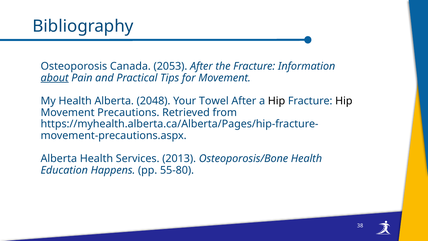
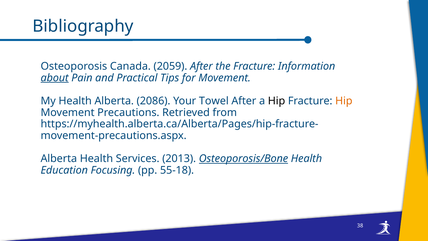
2053: 2053 -> 2059 (170, 66)
2048: 2048 -> 2086 (154, 101)
Hip colour: black -> orange (344, 101)
Osteoporosis/Bone underline: none -> present (244, 159)
Happens: Happens -> Focusing (113, 170)
55-80: 55-80 -> 55-18 (177, 170)
